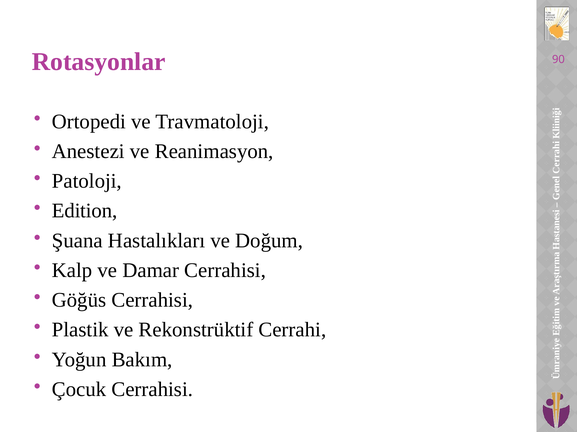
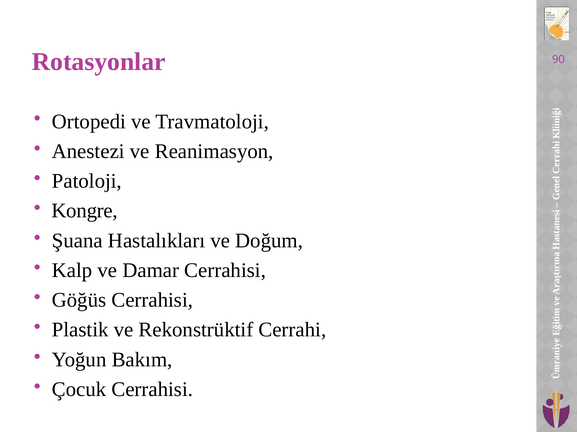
Edition: Edition -> Kongre (85, 211)
